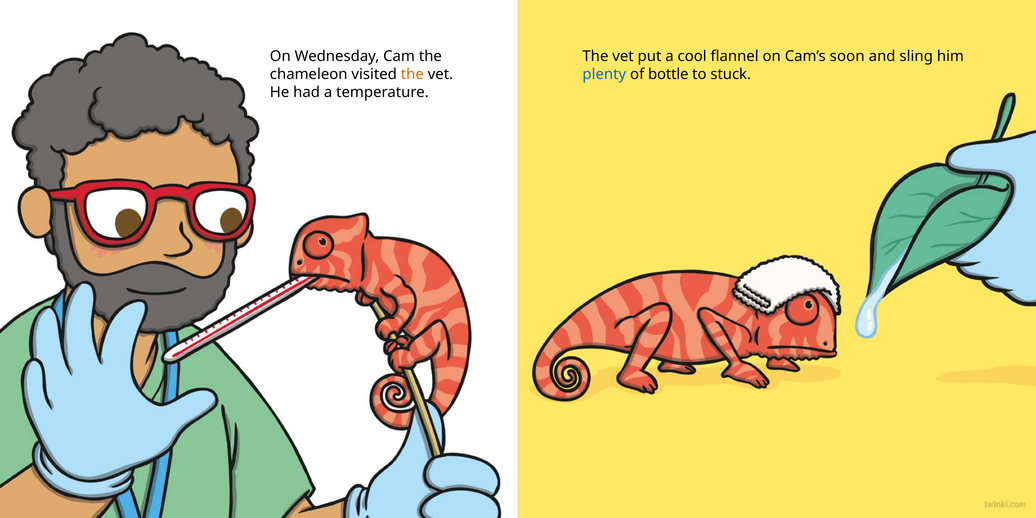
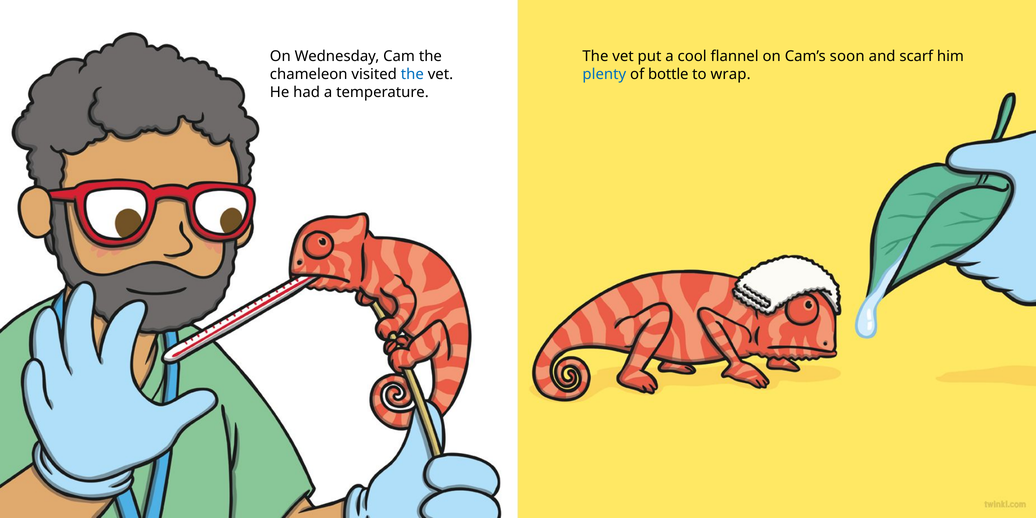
sling: sling -> scarf (916, 57)
the colour: orange -> blue (412, 74)
stuck: stuck -> wrap (731, 74)
